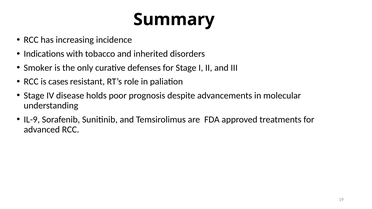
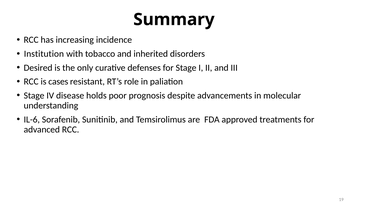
Indications: Indications -> Institution (44, 54)
Smoker: Smoker -> Desired (38, 68)
IL-9: IL-9 -> IL-6 (32, 120)
